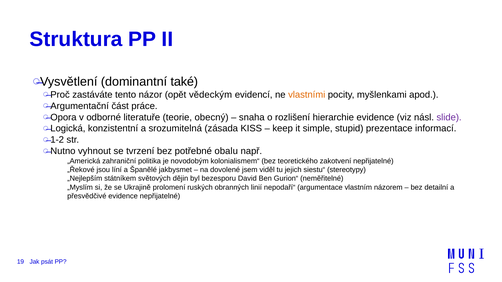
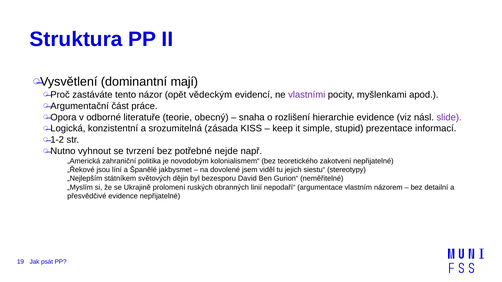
také: také -> mají (184, 82)
vlastními colour: orange -> purple (307, 95)
obalu: obalu -> nejde (226, 151)
